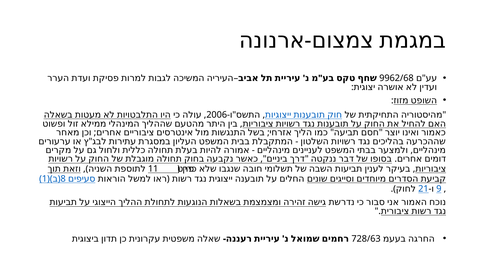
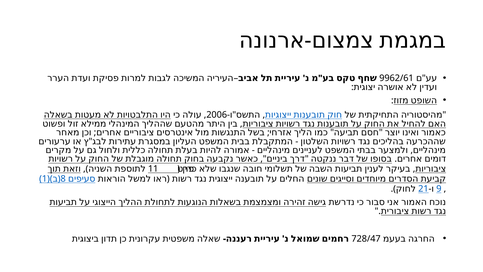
9962/68: 9962/68 -> 9962/61 (396, 78)
728/63: 728/63 -> 728/47 (366, 238)
